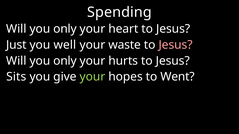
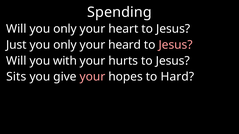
well: well -> only (65, 45)
waste: waste -> heard (125, 45)
only: only -> with (65, 61)
your colour: light green -> pink (92, 77)
Went: Went -> Hard (177, 77)
